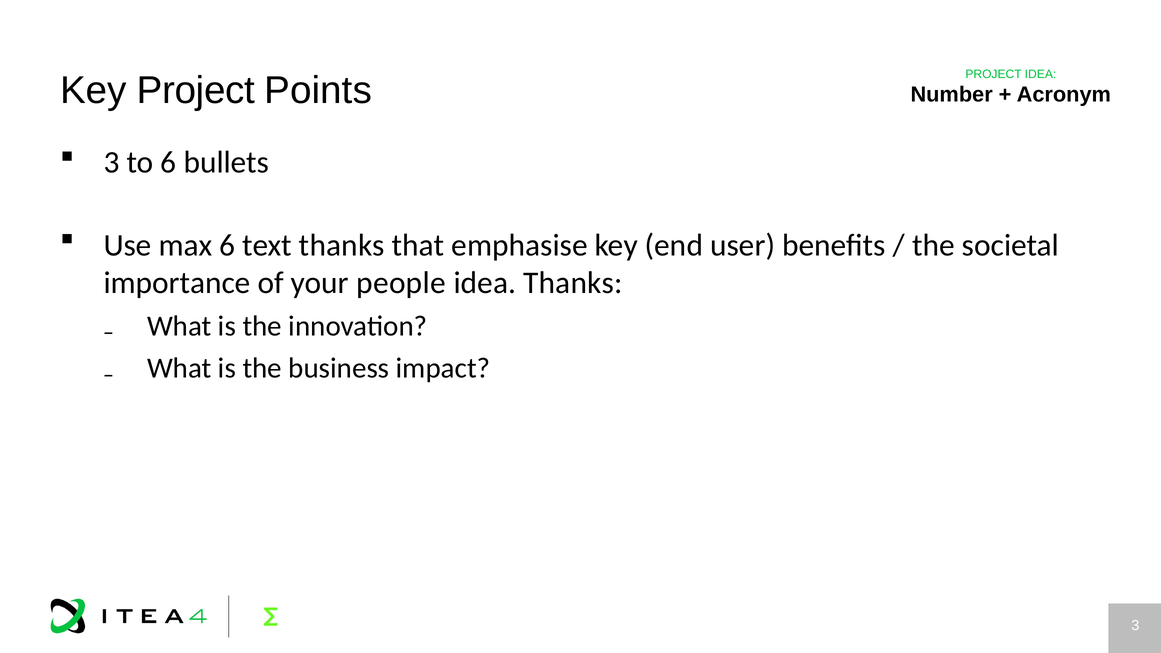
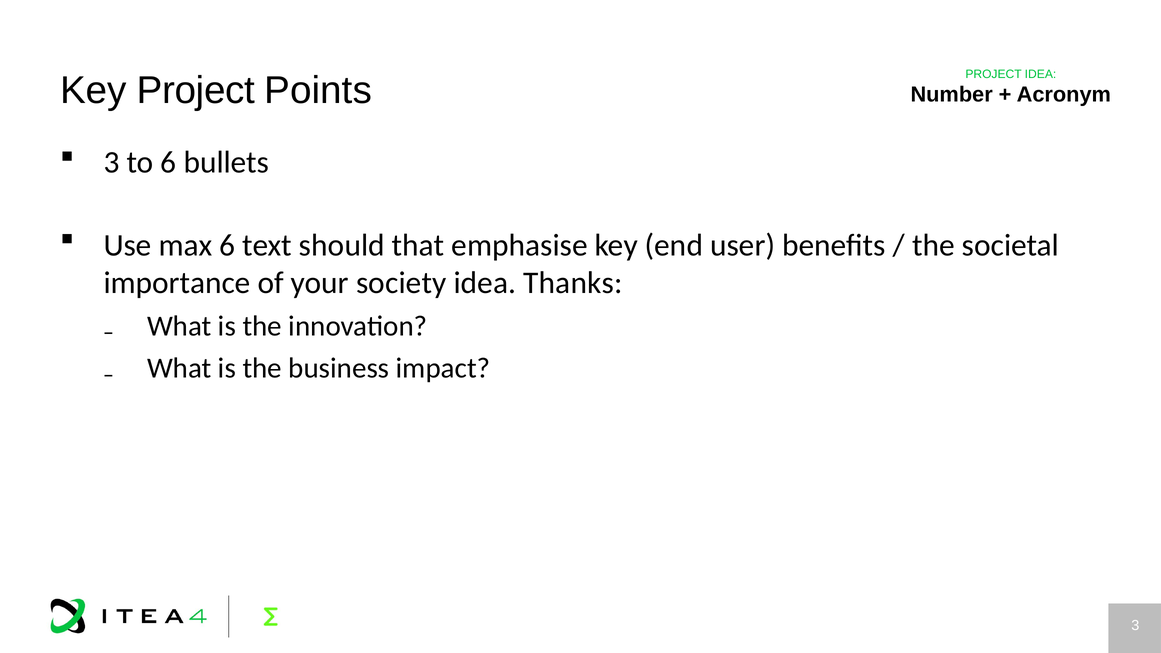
text thanks: thanks -> should (342, 245)
people: people -> society (401, 283)
